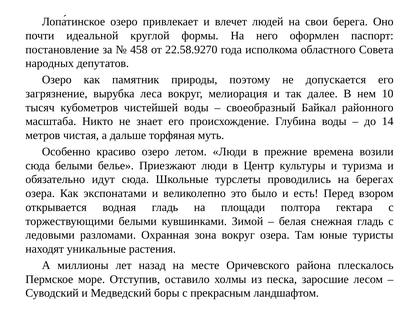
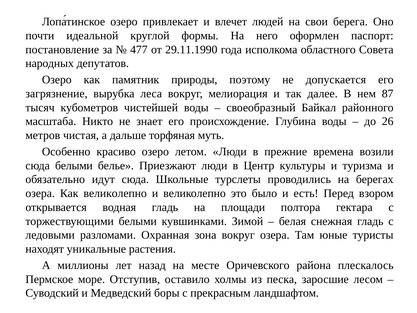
458: 458 -> 477 (139, 50)
22.58.9270: 22.58.9270 -> 29.11.1990 (191, 50)
10: 10 -> 87 (388, 94)
14: 14 -> 26 (388, 121)
Как экспонатами: экспонатами -> великолепно (115, 193)
